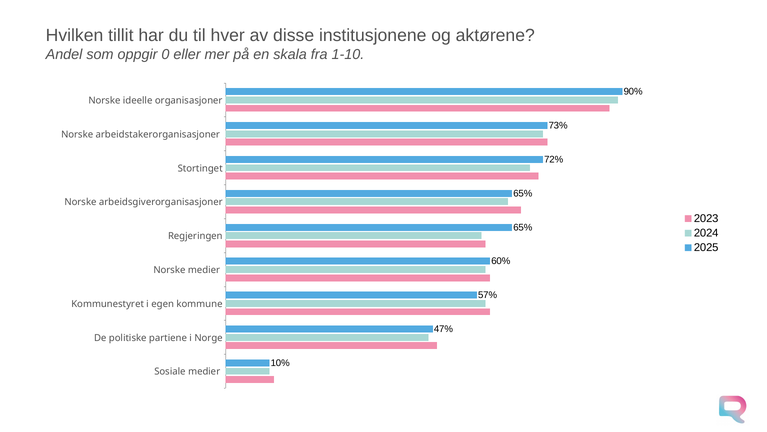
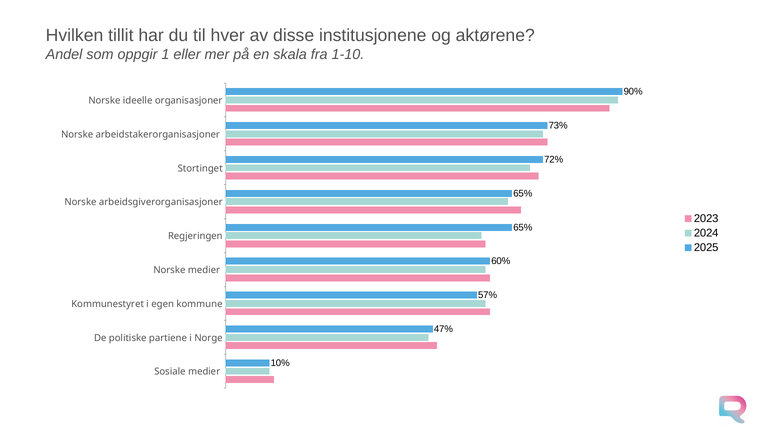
0: 0 -> 1 (165, 54)
